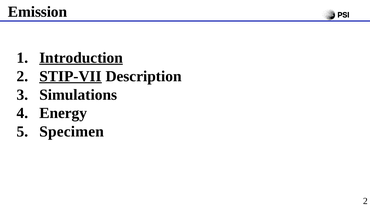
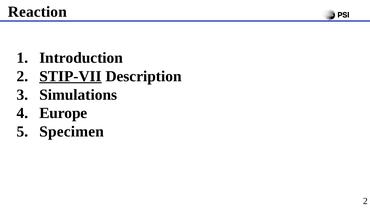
Emission: Emission -> Reaction (37, 12)
Introduction underline: present -> none (81, 58)
Energy: Energy -> Europe (63, 113)
